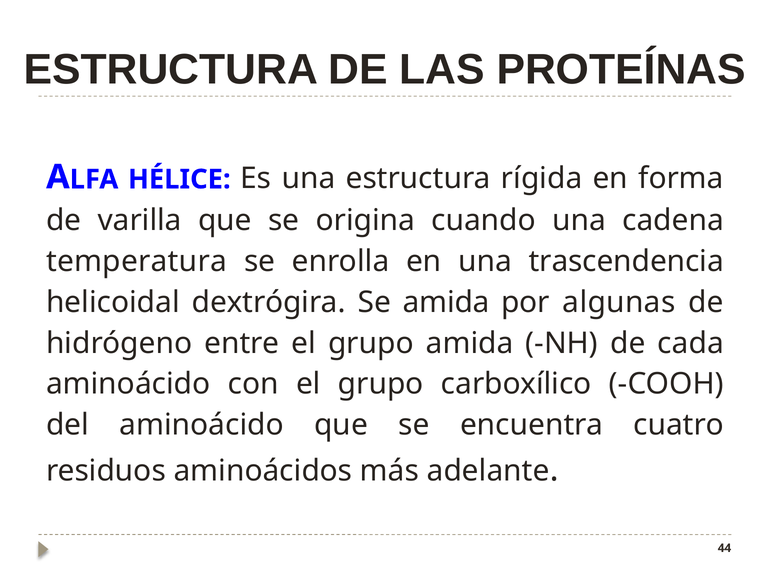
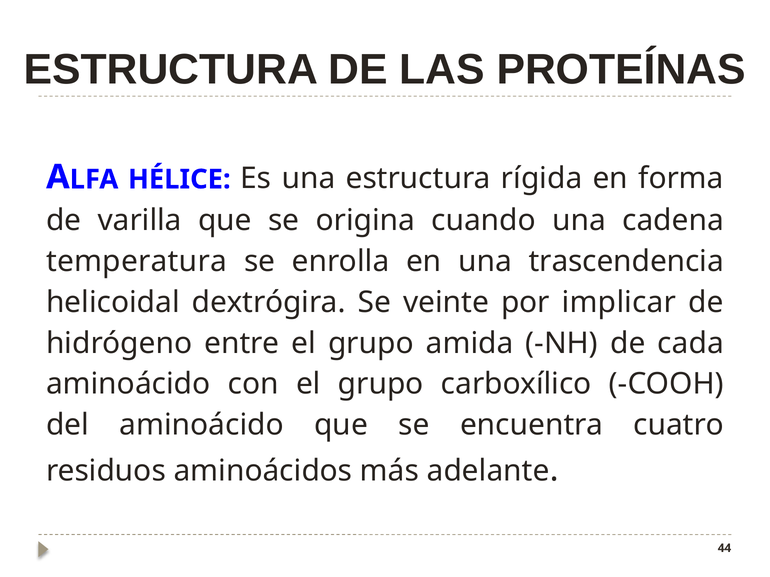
Se amida: amida -> veinte (446, 302)
algunas: algunas -> implicar (619, 302)
